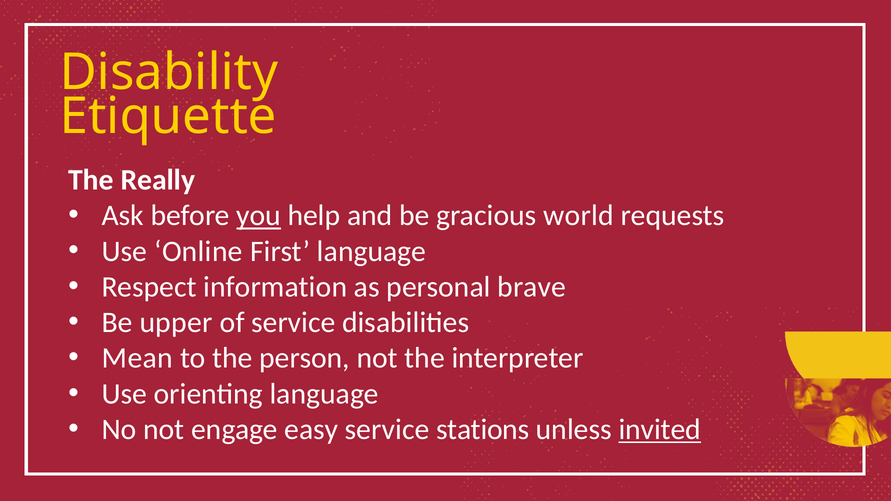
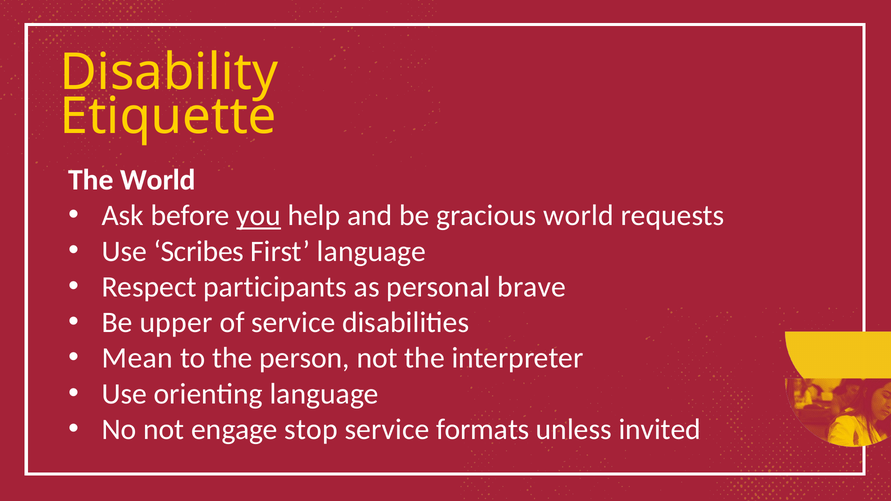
The Really: Really -> World (158, 180)
Online: Online -> Scribes (199, 251)
information: information -> participants (275, 287)
easy: easy -> stop (311, 430)
stations: stations -> formats (483, 430)
invited underline: present -> none (660, 430)
